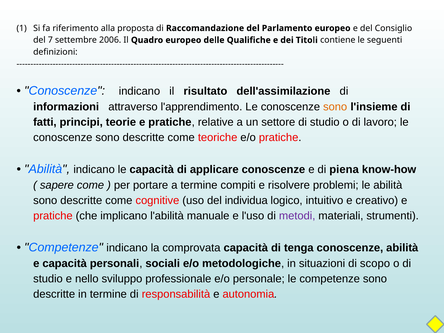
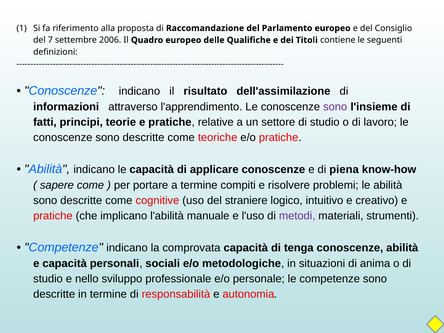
sono colour: orange -> purple (335, 107)
individua: individua -> straniere (246, 200)
scopo: scopo -> anima (375, 263)
